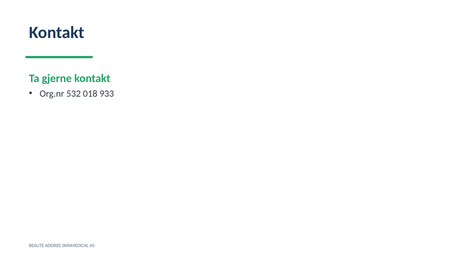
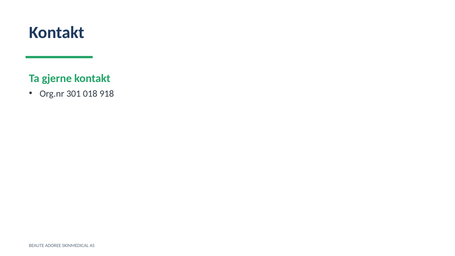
532: 532 -> 301 (74, 94)
933: 933 -> 918 (107, 94)
